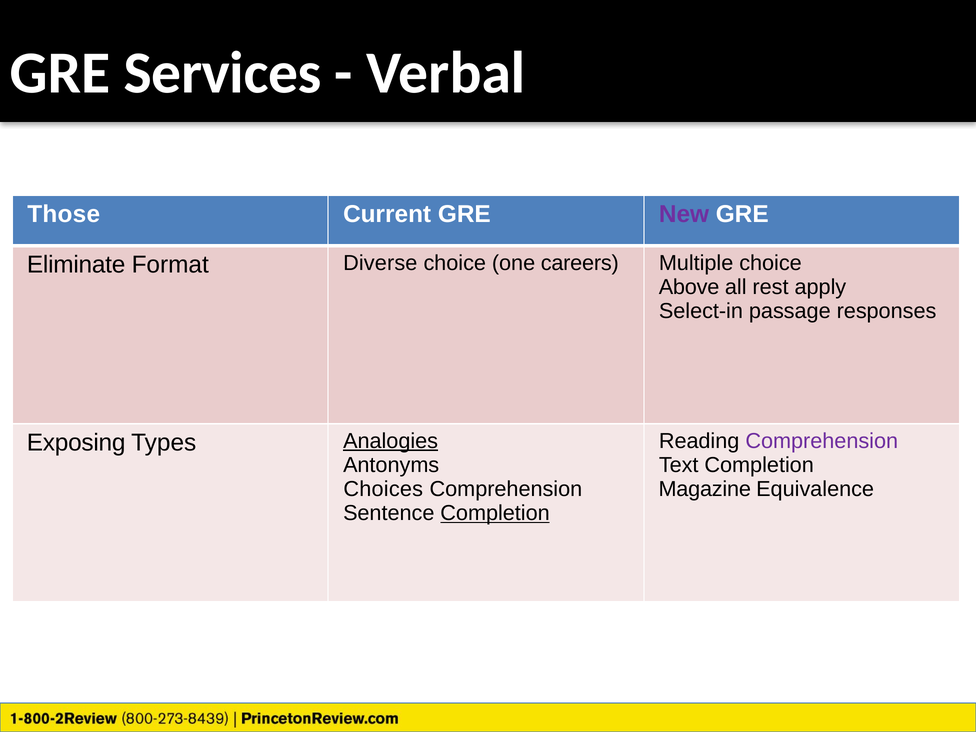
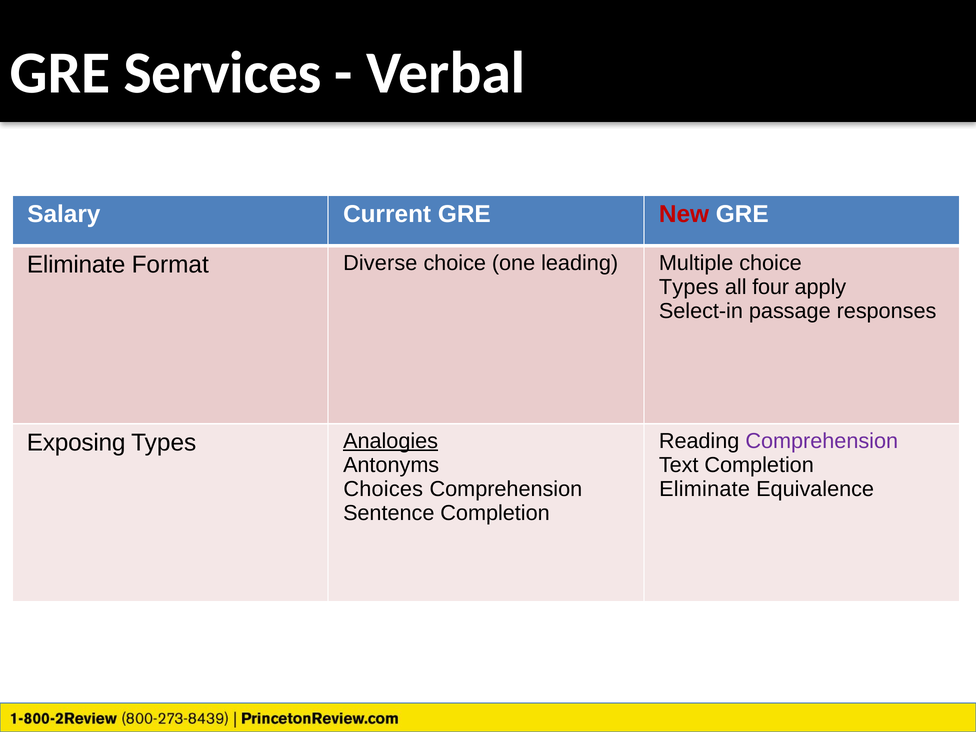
Those: Those -> Salary (64, 214)
New colour: purple -> red (684, 214)
careers: careers -> leading (580, 263)
Above: Above -> Types (689, 287)
rest: rest -> four (771, 287)
Magazine: Magazine -> Eliminate (705, 489)
Completion underline: present -> none (495, 513)
